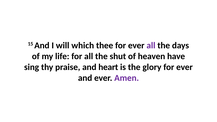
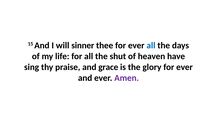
which: which -> sinner (83, 45)
all colour: purple -> blue (151, 45)
heart: heart -> grace (108, 67)
